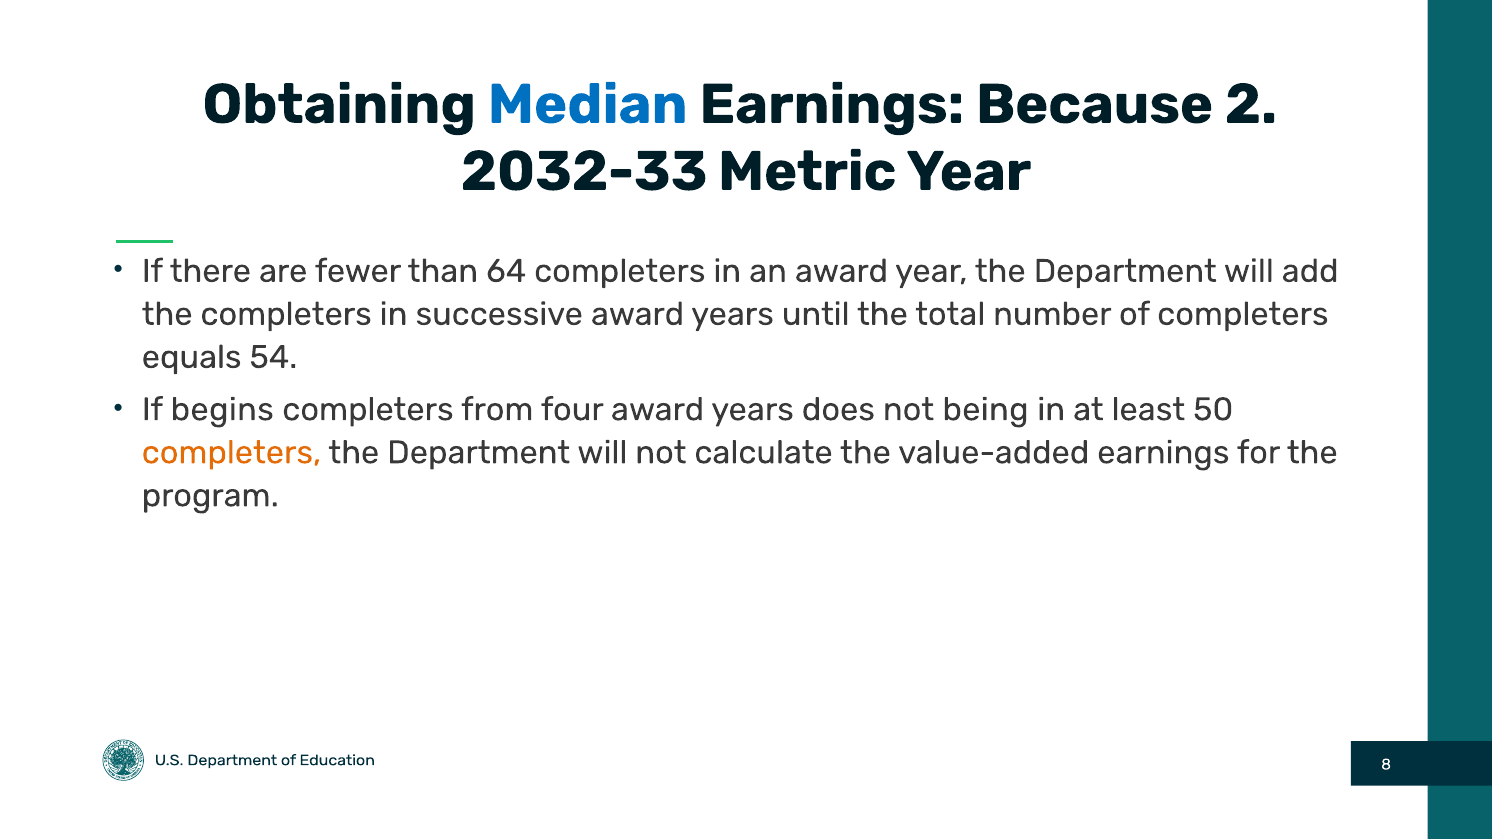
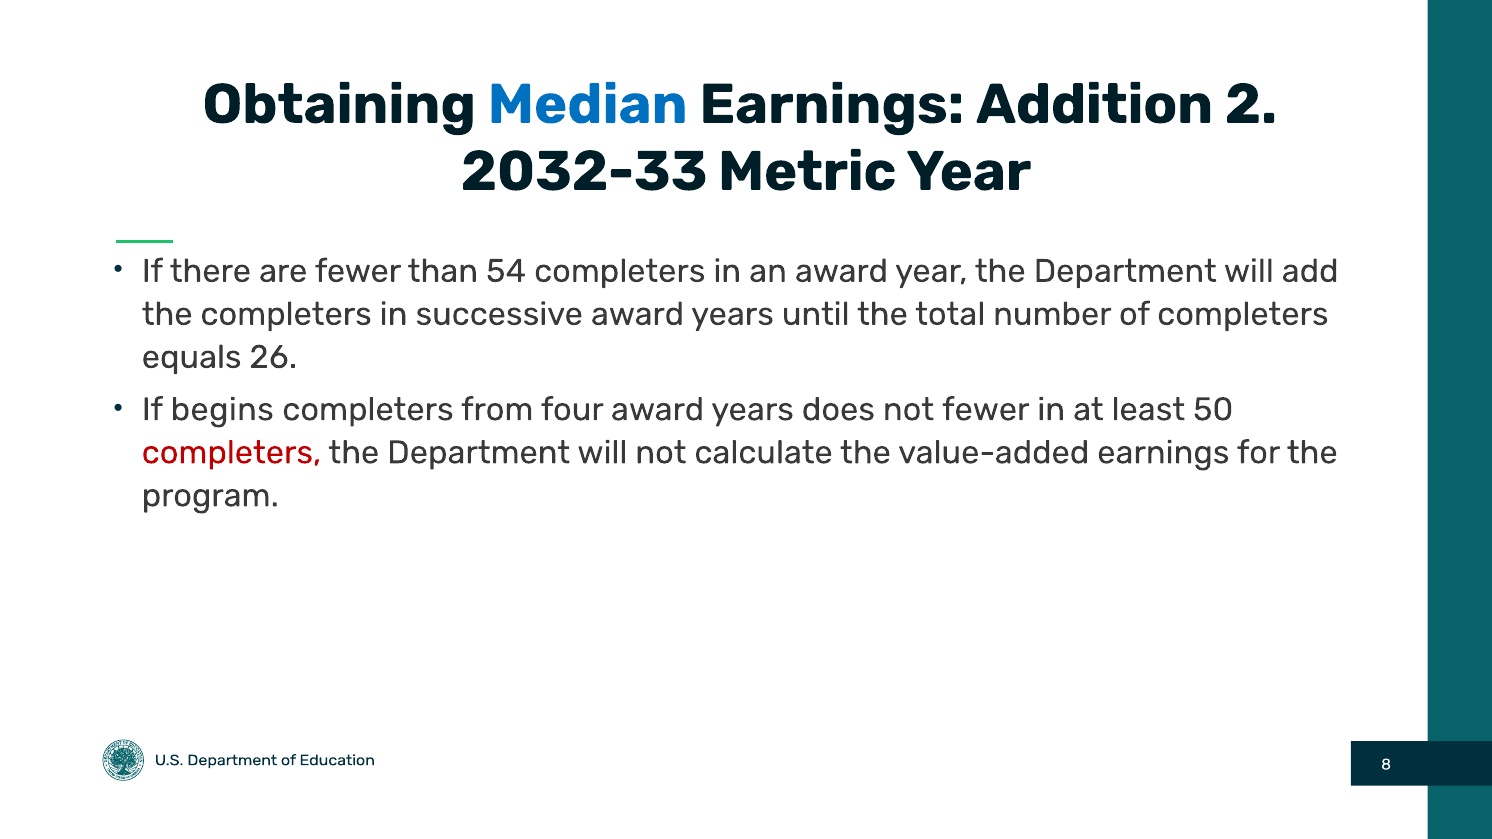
Because: Because -> Addition (1095, 104)
64: 64 -> 54 (506, 271)
54: 54 -> 26 (273, 357)
not being: being -> fewer (986, 410)
completers colour: orange -> red (231, 453)
